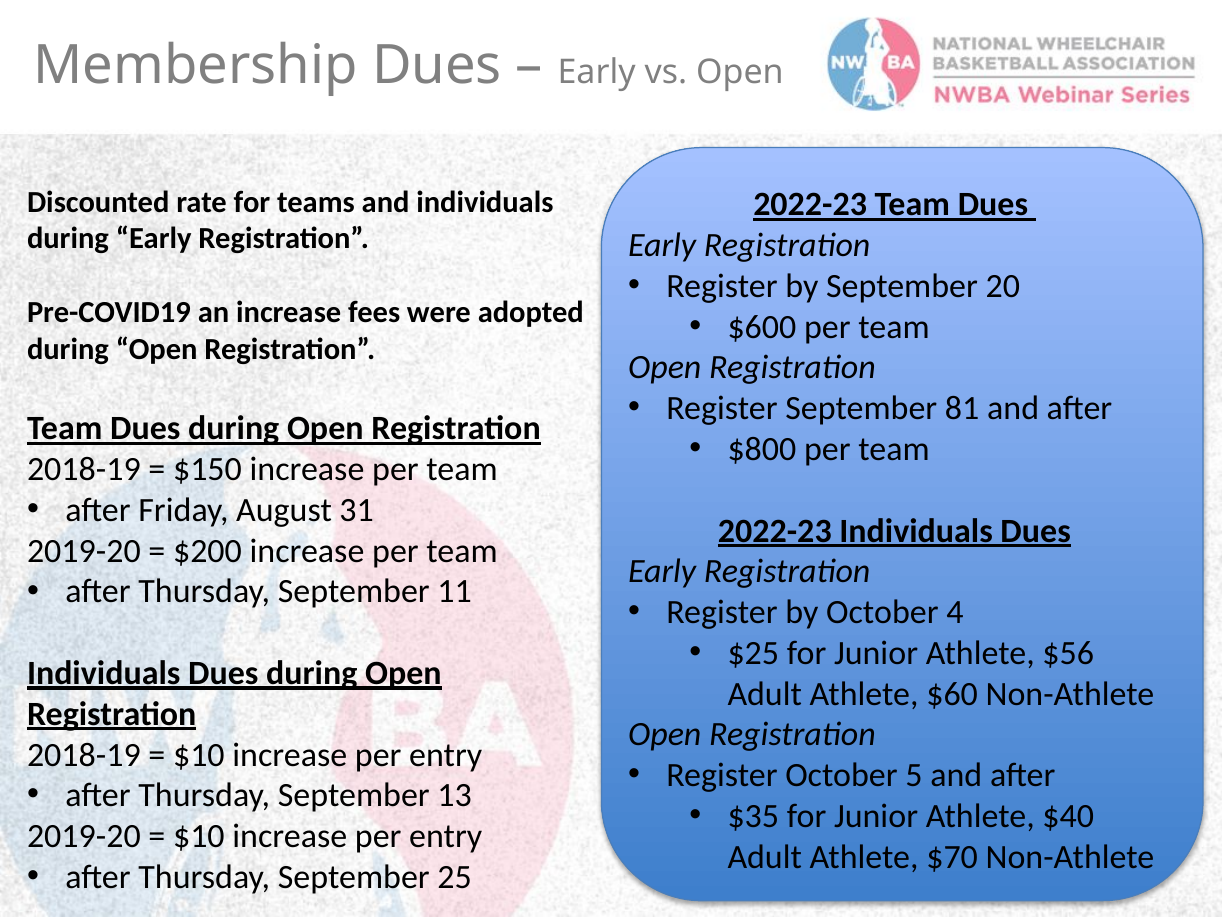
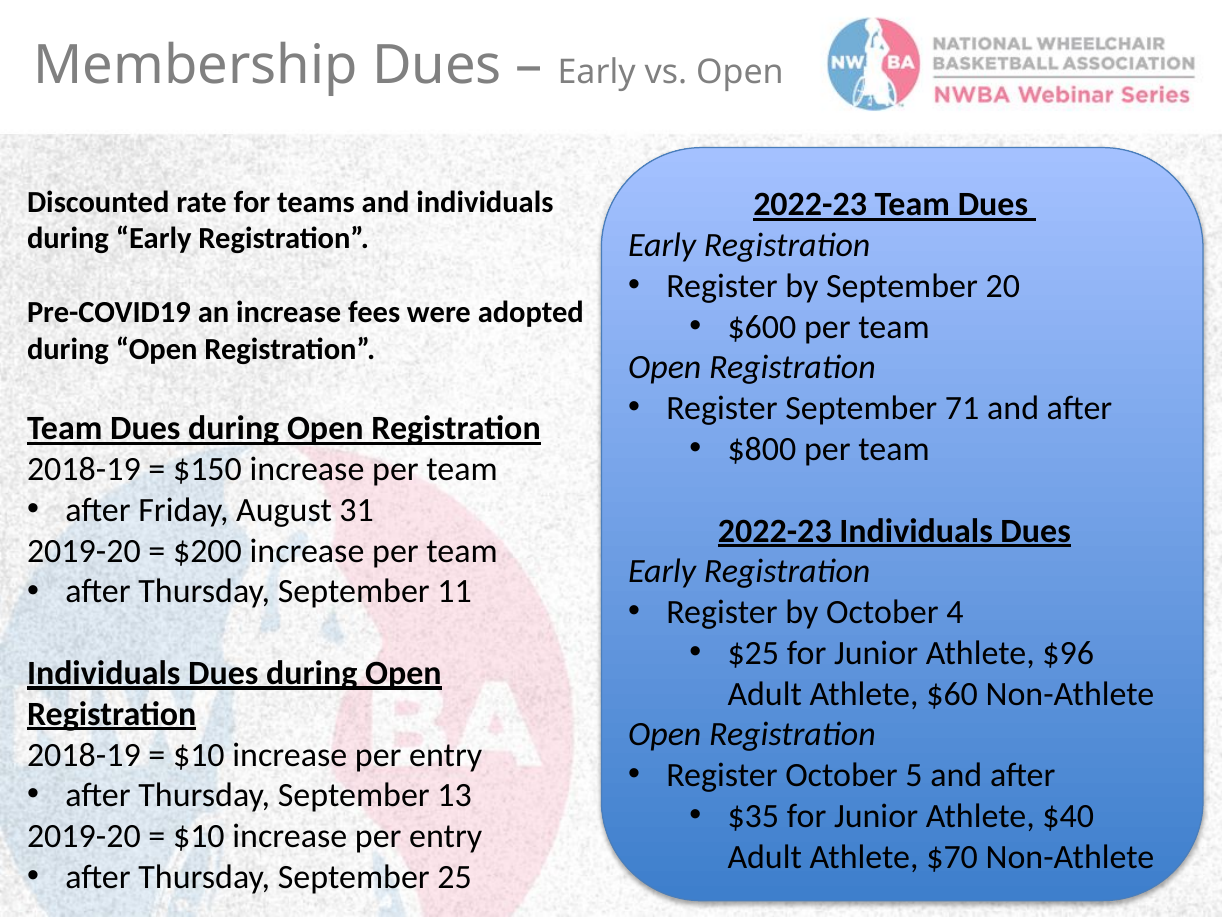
81: 81 -> 71 (962, 408)
$56: $56 -> $96 (1068, 653)
